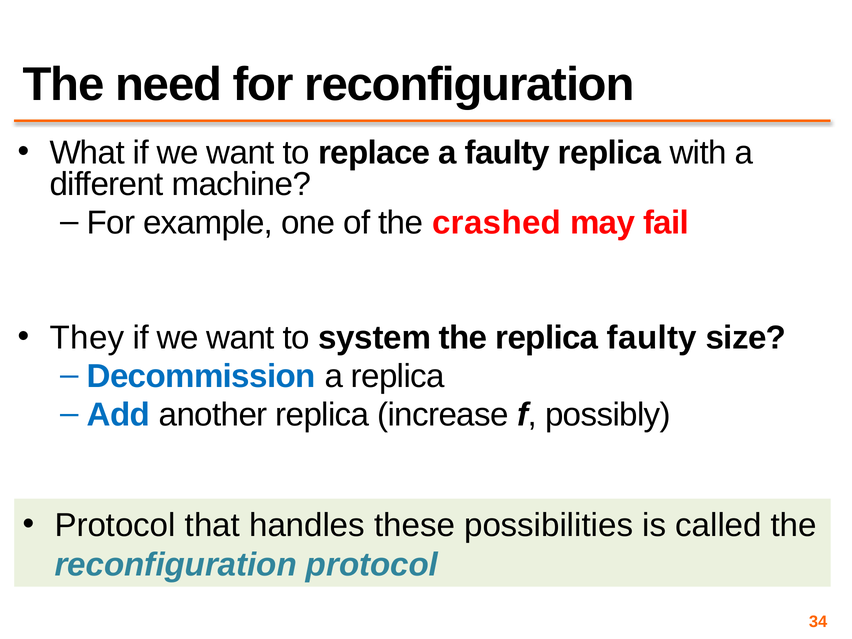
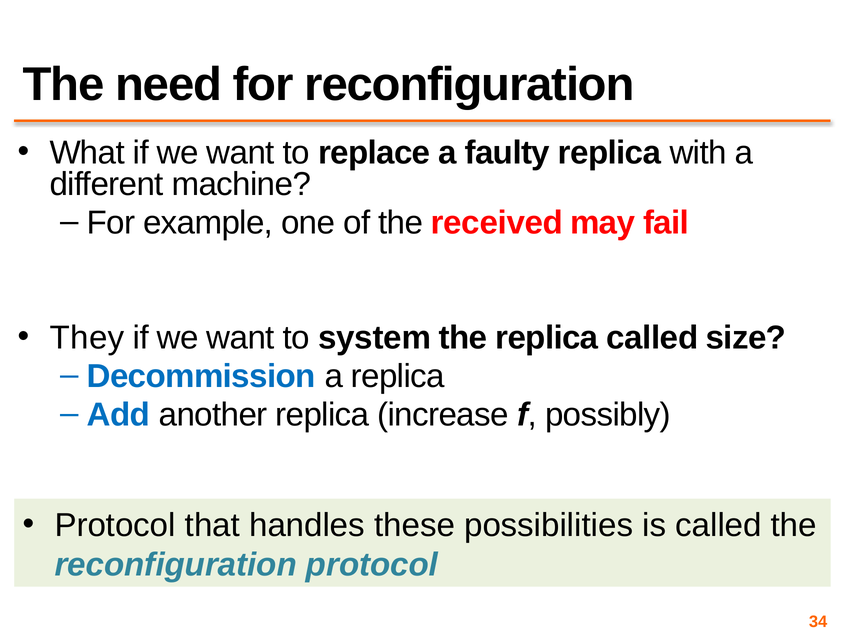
crashed: crashed -> received (497, 223)
replica faulty: faulty -> called (652, 338)
